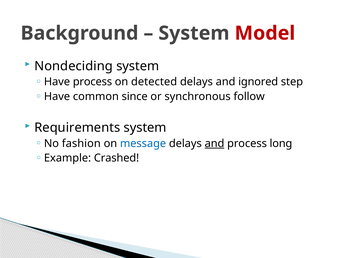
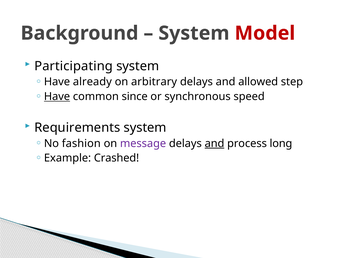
Nondeciding: Nondeciding -> Participating (74, 66)
Have process: process -> already (92, 82)
detected: detected -> arbitrary (154, 82)
ignored: ignored -> allowed (258, 82)
Have underline: none -> present (57, 97)
follow: follow -> speed (249, 97)
message colour: blue -> purple (143, 143)
